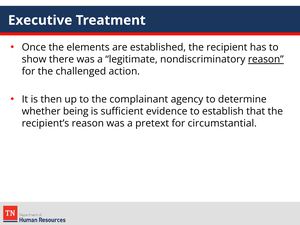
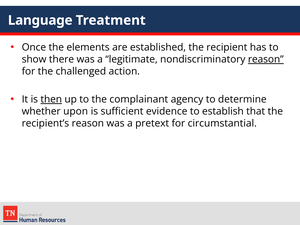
Executive: Executive -> Language (40, 20)
then underline: none -> present (51, 99)
being: being -> upon (76, 111)
